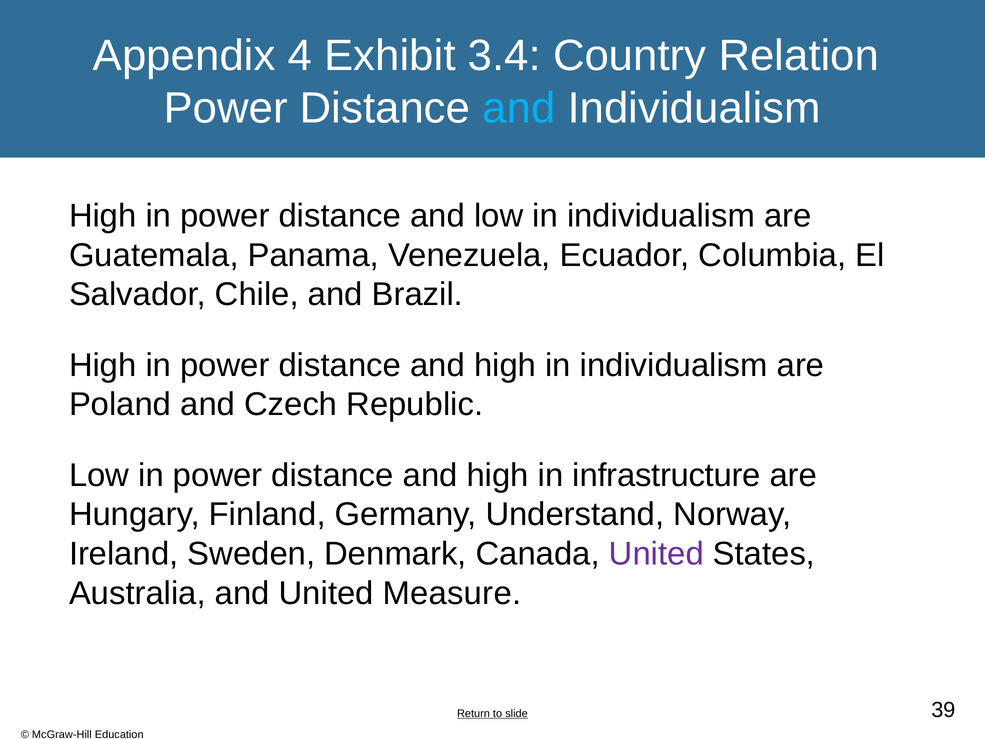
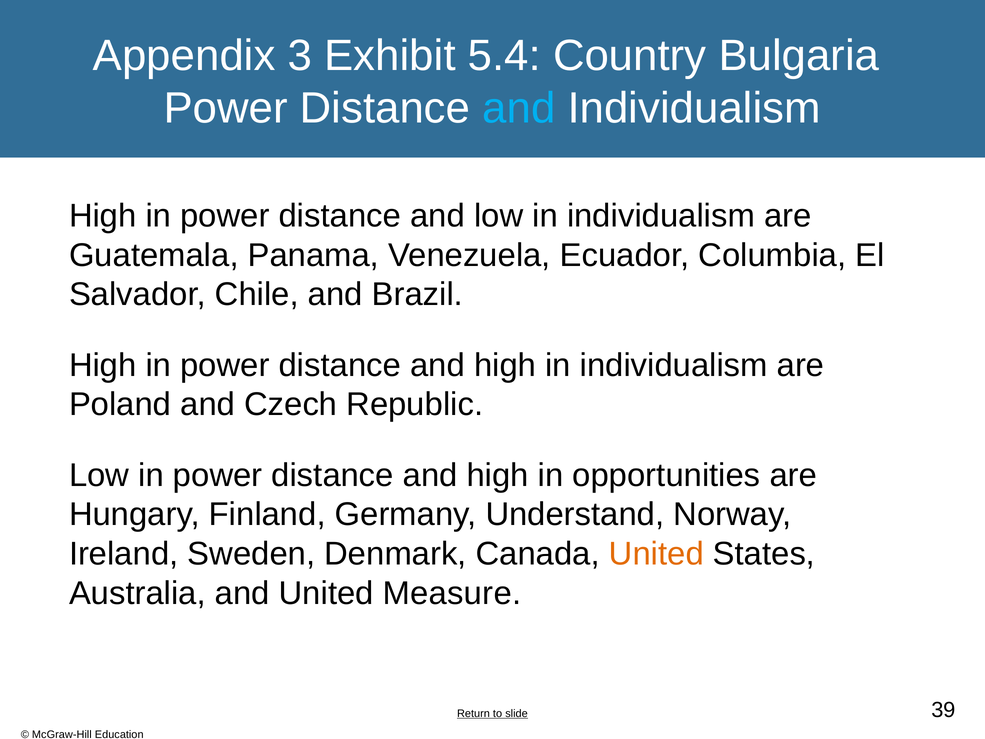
4: 4 -> 3 (300, 56)
3.4: 3.4 -> 5.4 (504, 56)
Relation: Relation -> Bulgaria (799, 56)
infrastructure: infrastructure -> opportunities (666, 475)
United colour: purple -> orange (656, 554)
